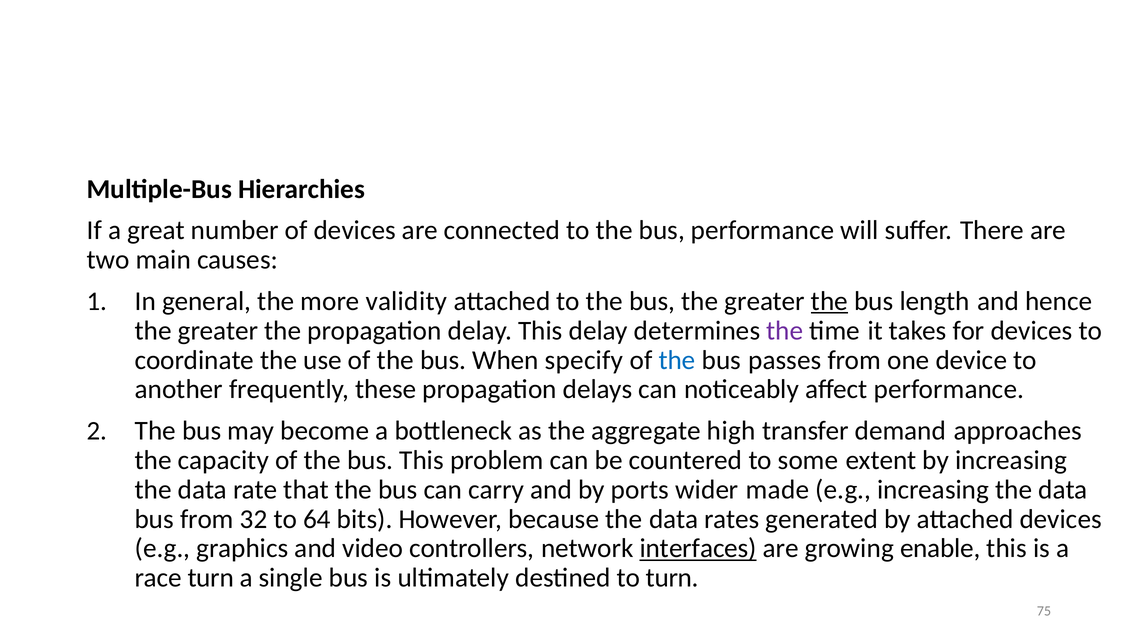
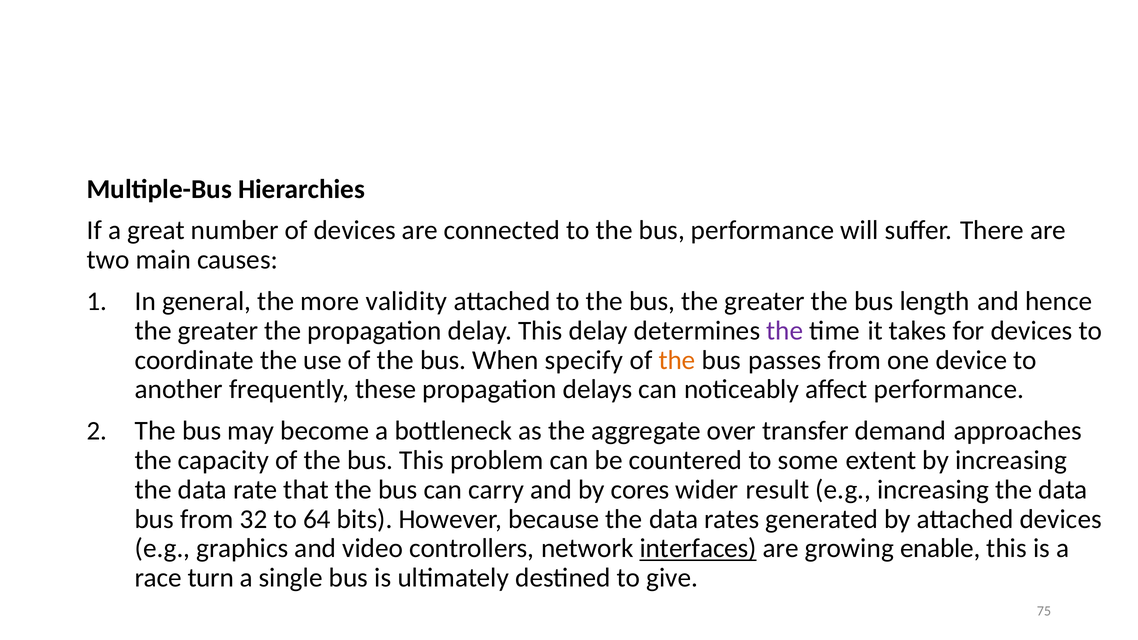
the underline: present -> none (829, 301)
the colour: blue -> orange (677, 360)
high: high -> over (731, 431)
ports: ports -> cores (640, 490)
made: made -> result (778, 490)
to turn: turn -> give (672, 578)
